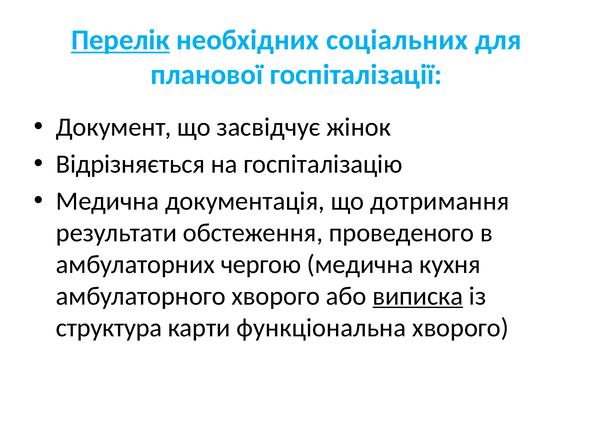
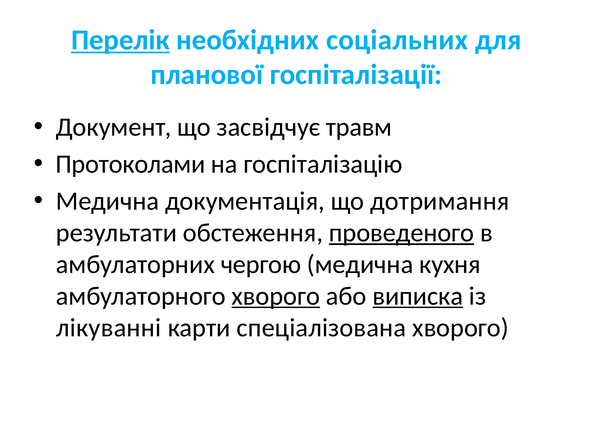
жінок: жінок -> травм (359, 127)
Відрізняється: Відрізняється -> Протоколами (130, 164)
проведеного underline: none -> present (402, 233)
хворого underline: none -> present (276, 296)
структура: структура -> лікуванні (109, 327)
функціональна: функціональна -> спеціалізована (321, 327)
